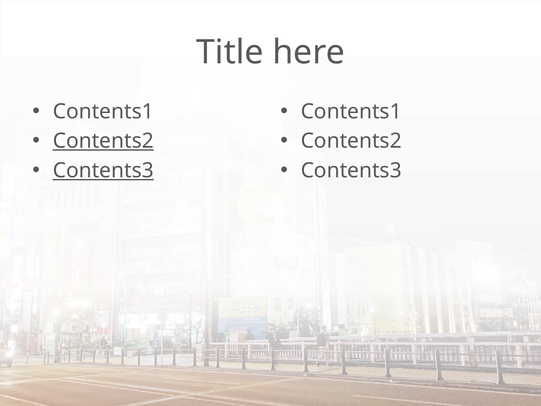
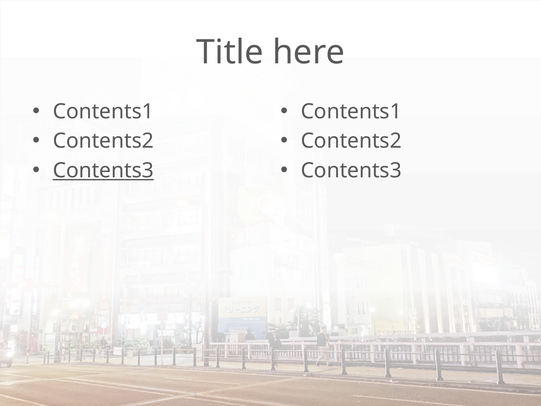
Contents2 underline: present -> none (103, 141)
